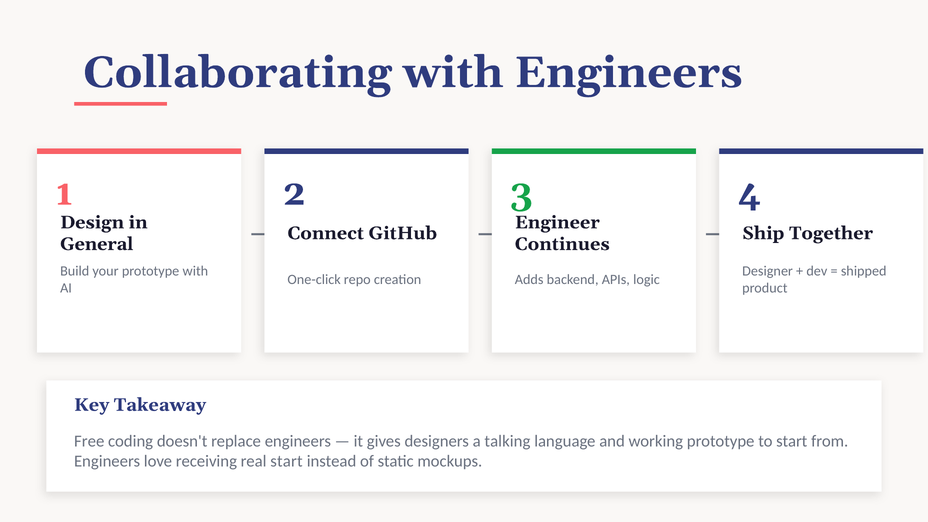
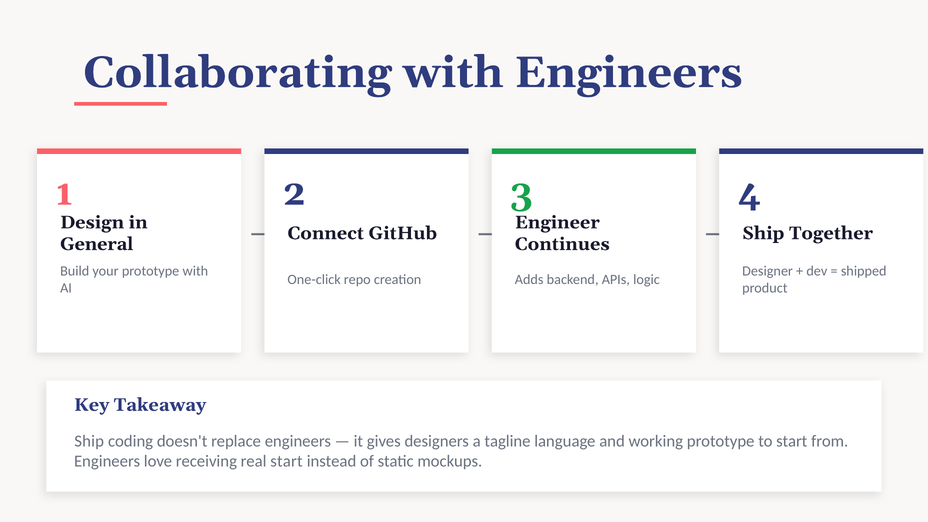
Free: Free -> Ship (89, 441)
talking: talking -> tagline (508, 441)
